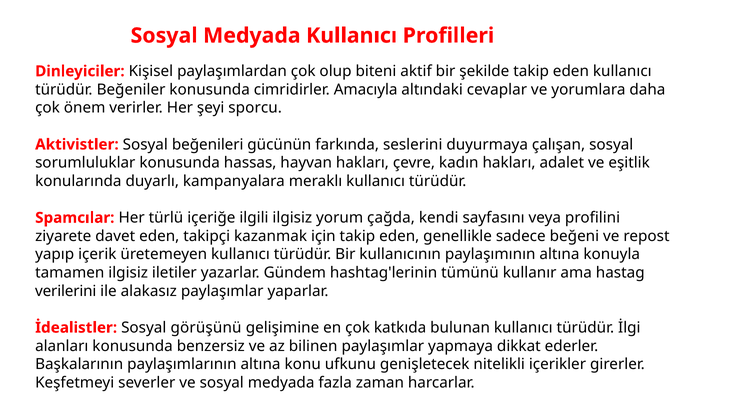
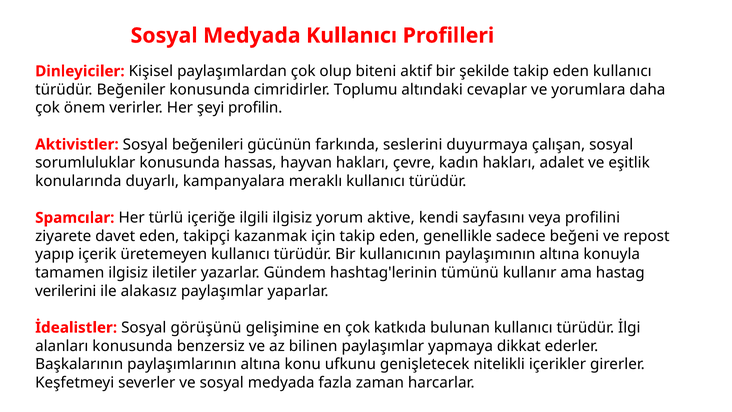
Amacıyla: Amacıyla -> Toplumu (366, 89)
sporcu: sporcu -> profilin (255, 108)
çağda: çağda -> aktive (391, 218)
